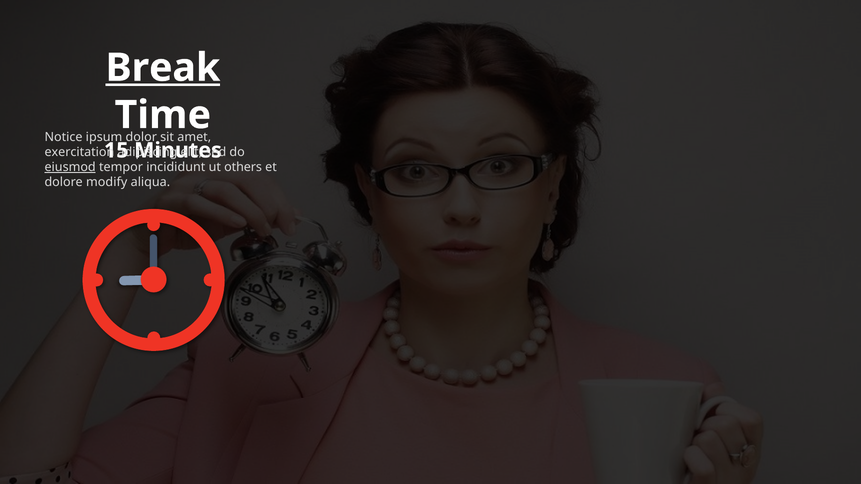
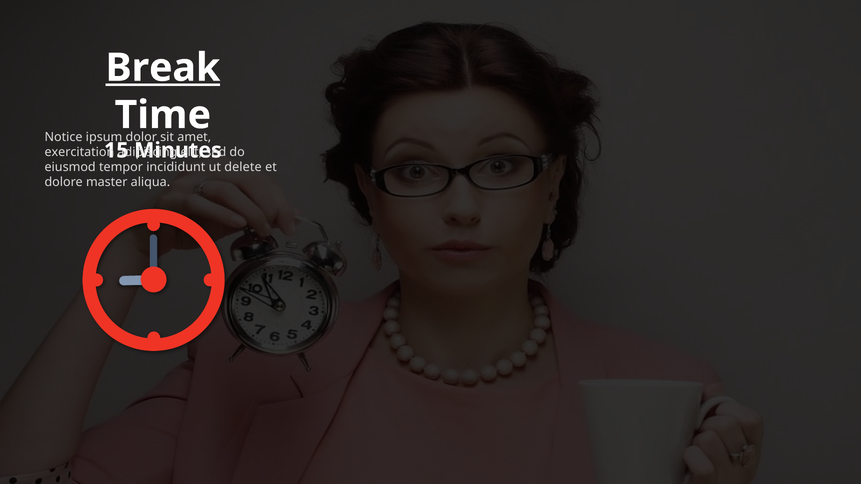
eiusmod underline: present -> none (70, 167)
others: others -> delete (243, 167)
modify: modify -> master (107, 182)
